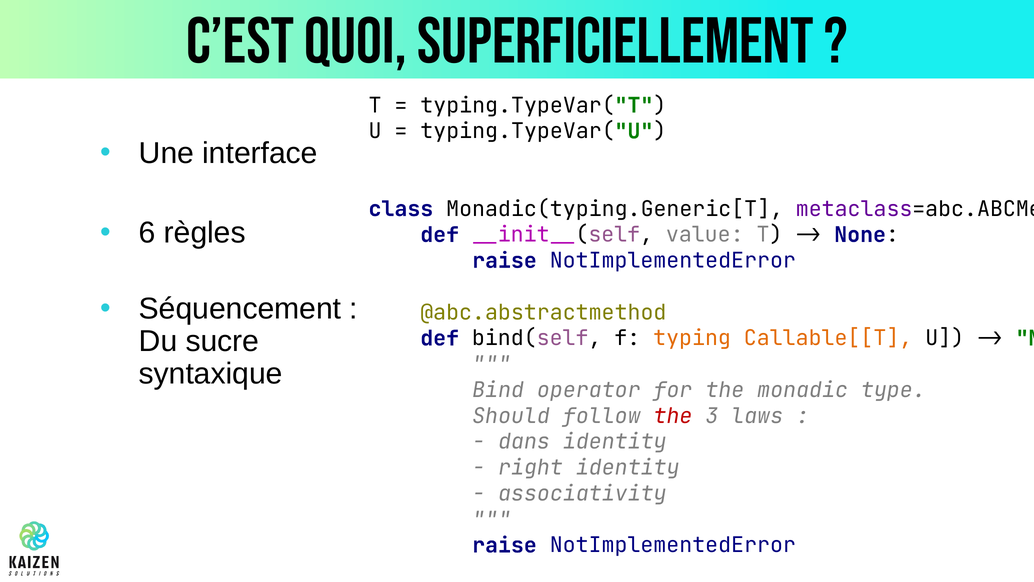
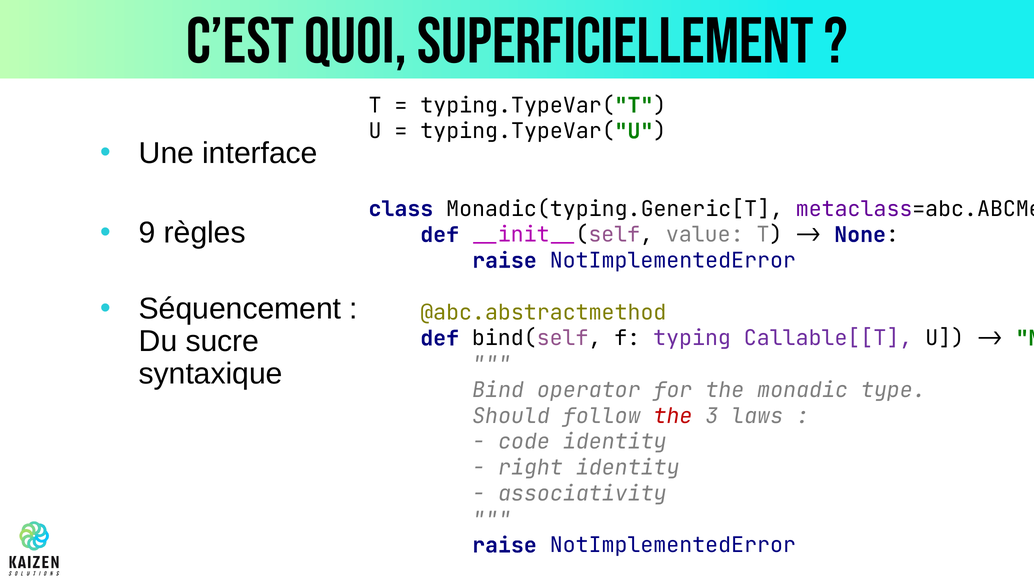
6: 6 -> 9 (147, 233)
typing.Callable[[T colour: orange -> purple (783, 338)
dans: dans -> code (524, 442)
